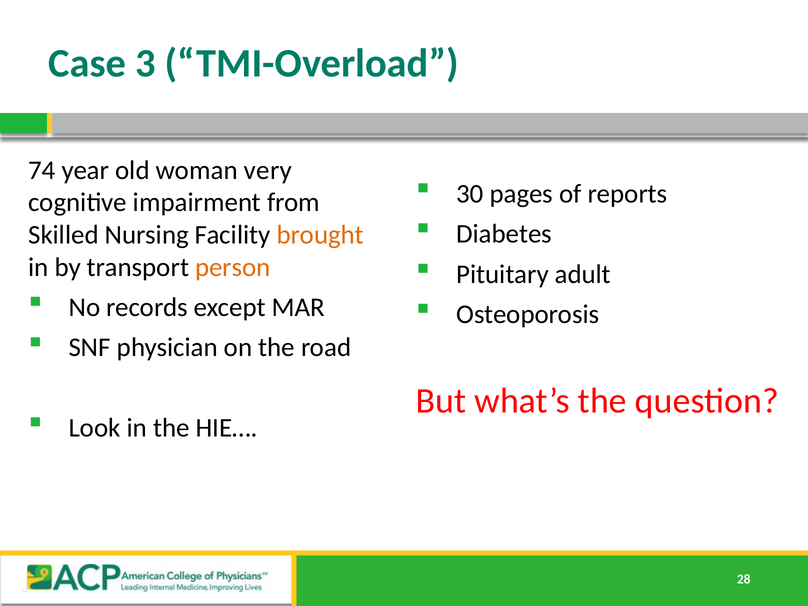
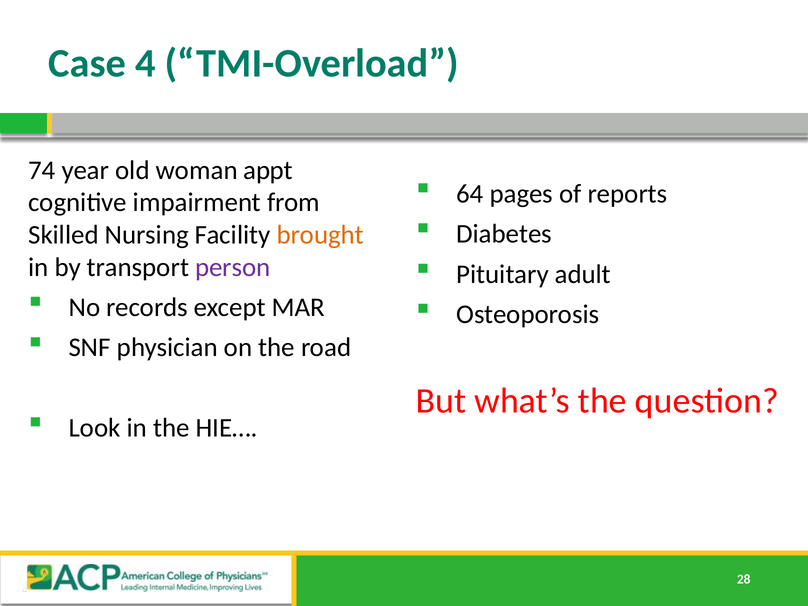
3: 3 -> 4 (145, 63)
very: very -> appt (268, 170)
30: 30 -> 64 (470, 194)
person colour: orange -> purple (233, 267)
